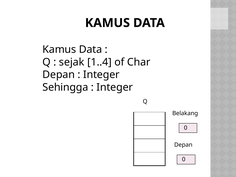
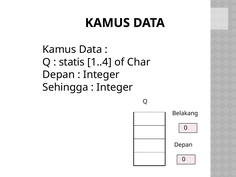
sejak: sejak -> statis (72, 62)
